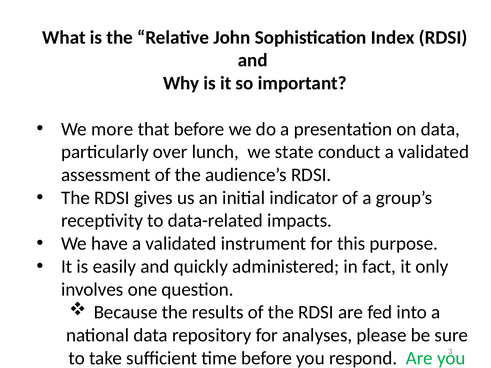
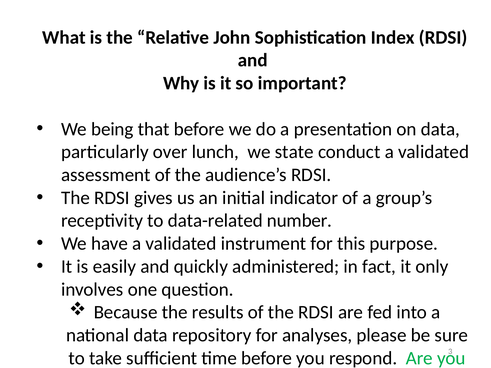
more: more -> being (112, 129)
impacts: impacts -> number (300, 221)
